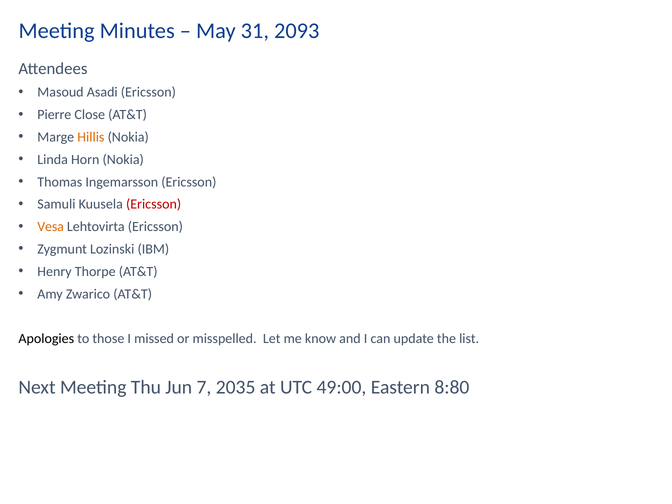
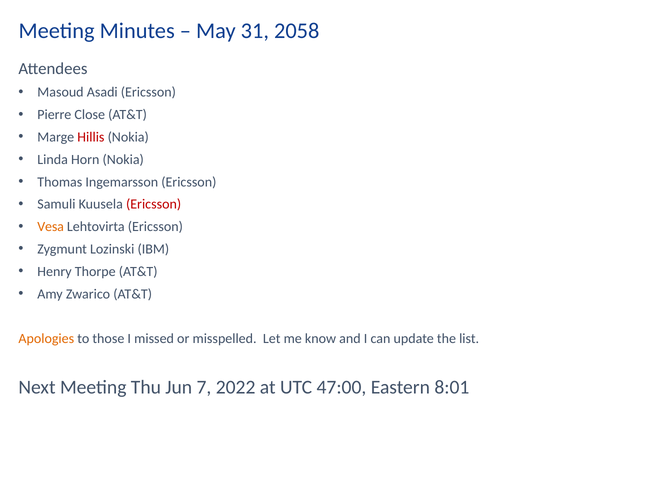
2093: 2093 -> 2058 (297, 31)
Hillis colour: orange -> red (91, 137)
Apologies colour: black -> orange (46, 339)
2035: 2035 -> 2022 (236, 387)
49:00: 49:00 -> 47:00 (341, 387)
8:80: 8:80 -> 8:01 (452, 387)
